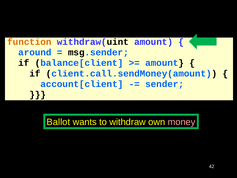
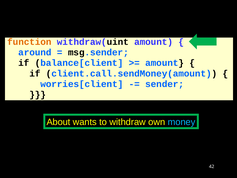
account[client: account[client -> worries[client (82, 84)
Ballot: Ballot -> About (58, 122)
money colour: pink -> light blue (182, 122)
